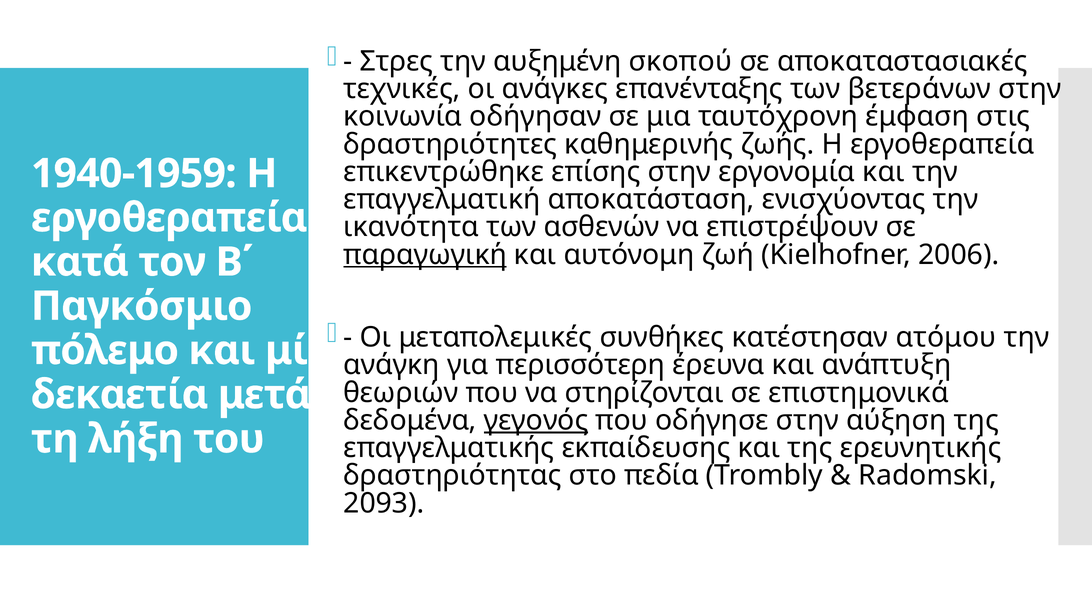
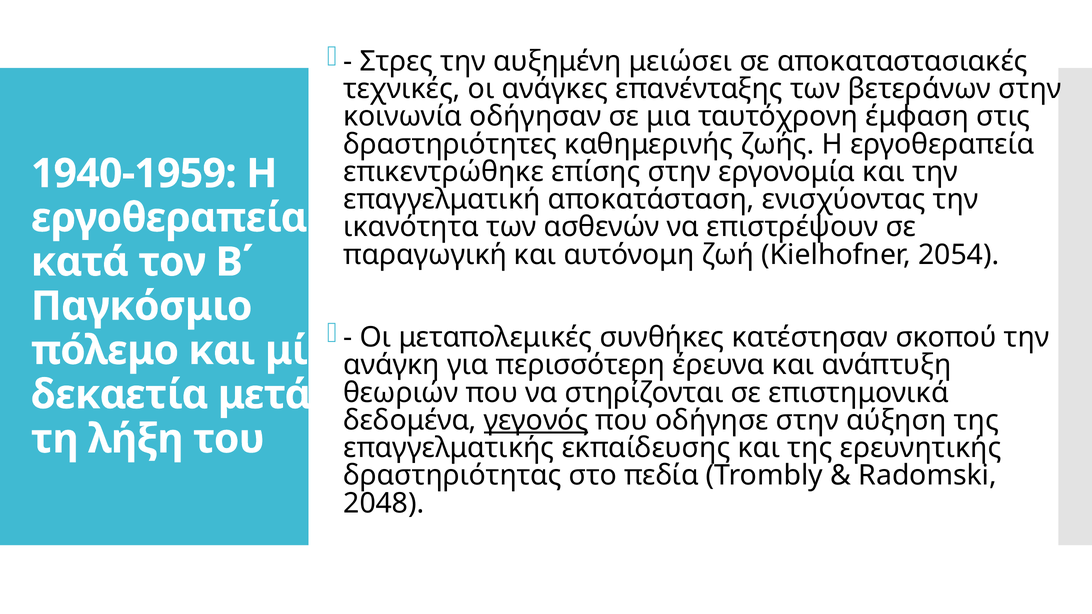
σκοπού: σκοπού -> μειώσει (680, 61)
παραγωγική underline: present -> none (425, 255)
2006: 2006 -> 2054 (959, 255)
ατόμου: ατόμου -> σκοπού (946, 338)
2093: 2093 -> 2048 (384, 503)
